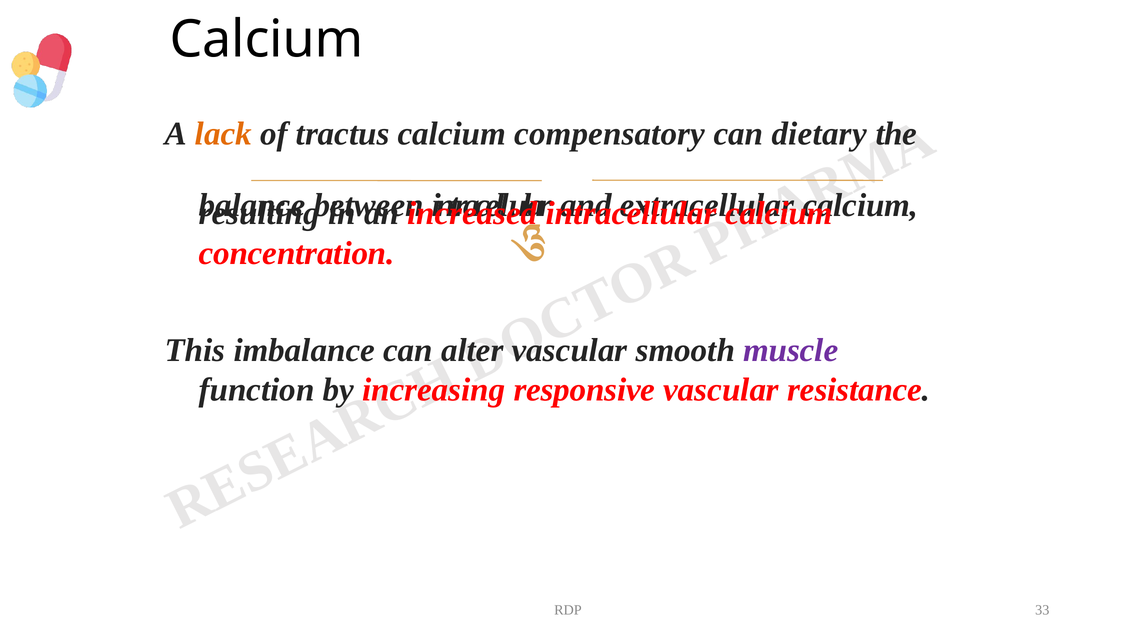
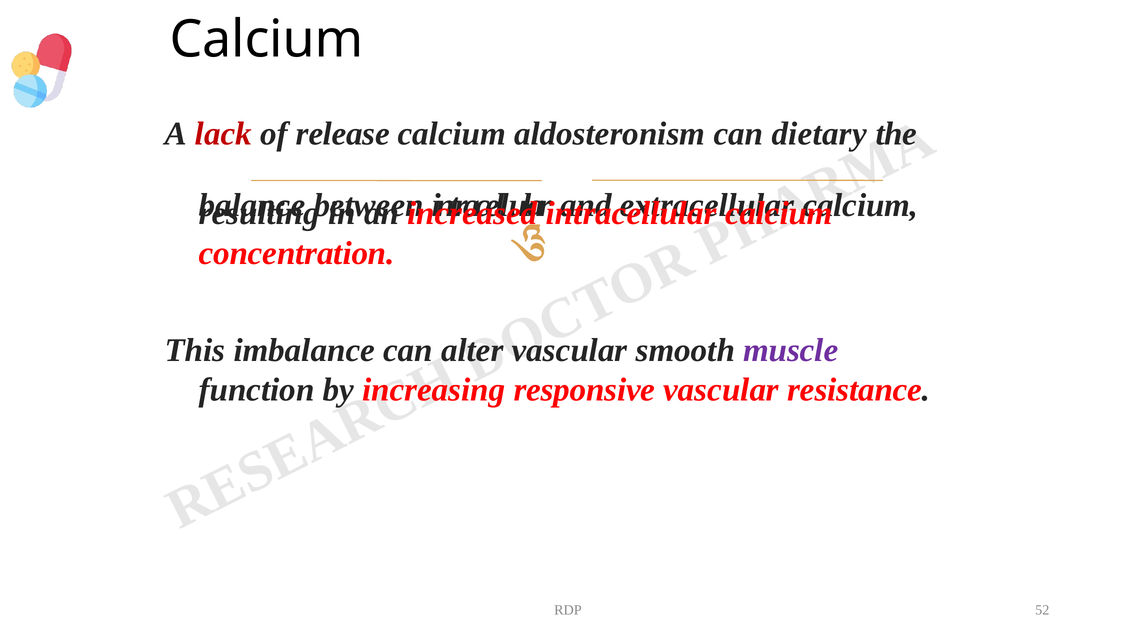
lack colour: orange -> red (223, 134)
tractus: tractus -> release (343, 134)
compensatory: compensatory -> aldosteronism (610, 134)
33: 33 -> 52 (1042, 610)
